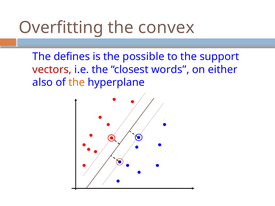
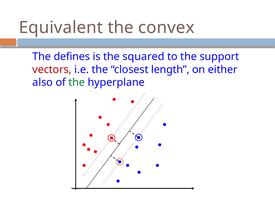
Overfitting: Overfitting -> Equivalent (61, 28)
possible: possible -> squared (144, 57)
words: words -> length (170, 70)
the colour: orange -> green (77, 82)
